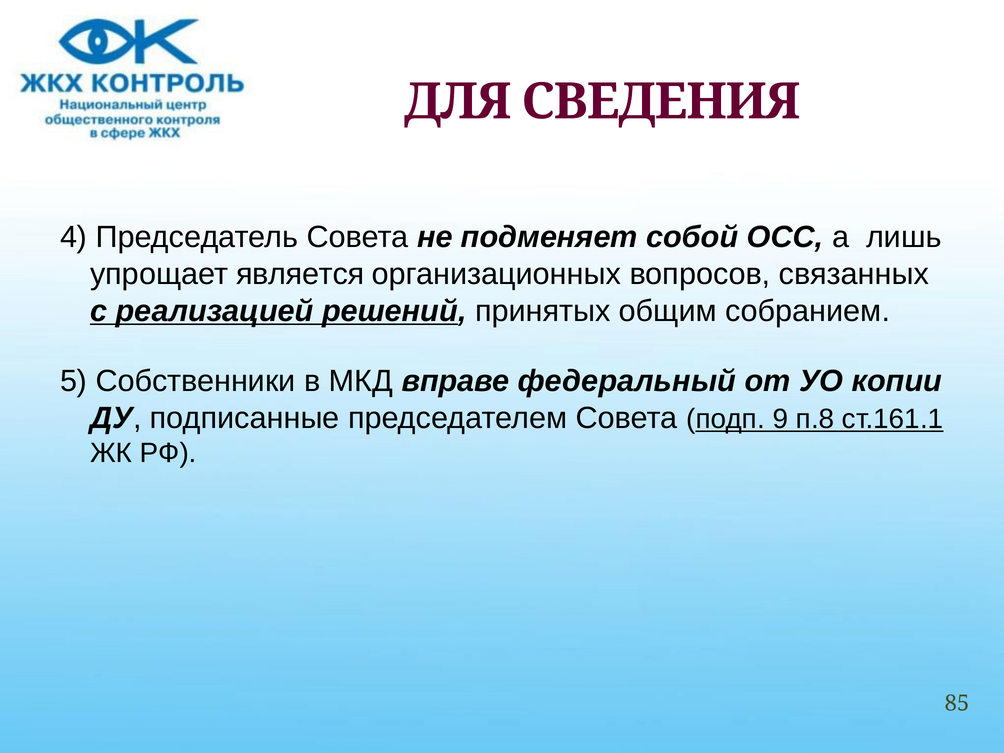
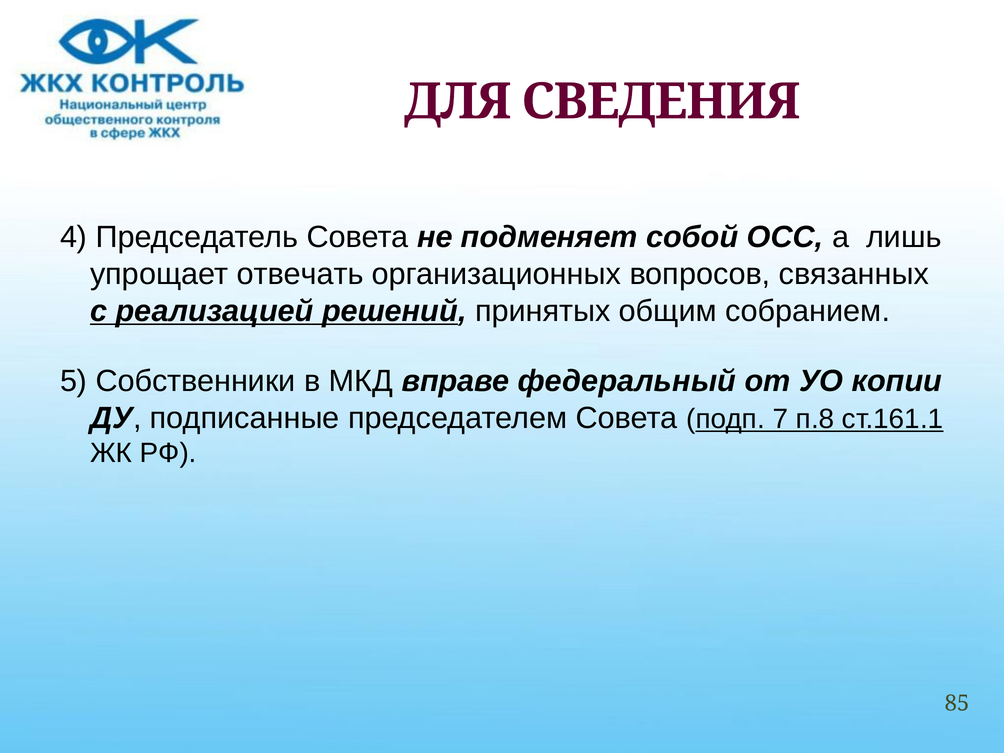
является: является -> отвечать (300, 274)
9: 9 -> 7 (780, 419)
